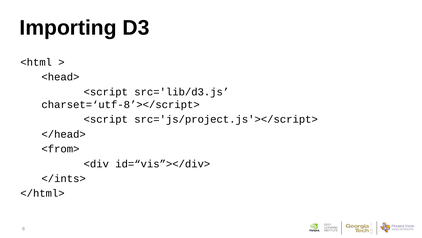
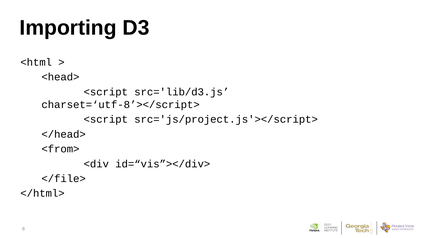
</ints>: </ints> -> </file> (64, 178)
